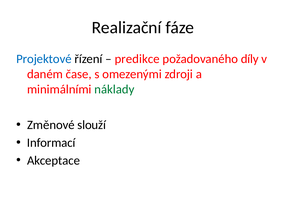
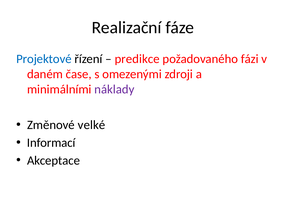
díly: díly -> fázi (250, 59)
náklady colour: green -> purple (114, 90)
slouží: slouží -> velké (92, 125)
